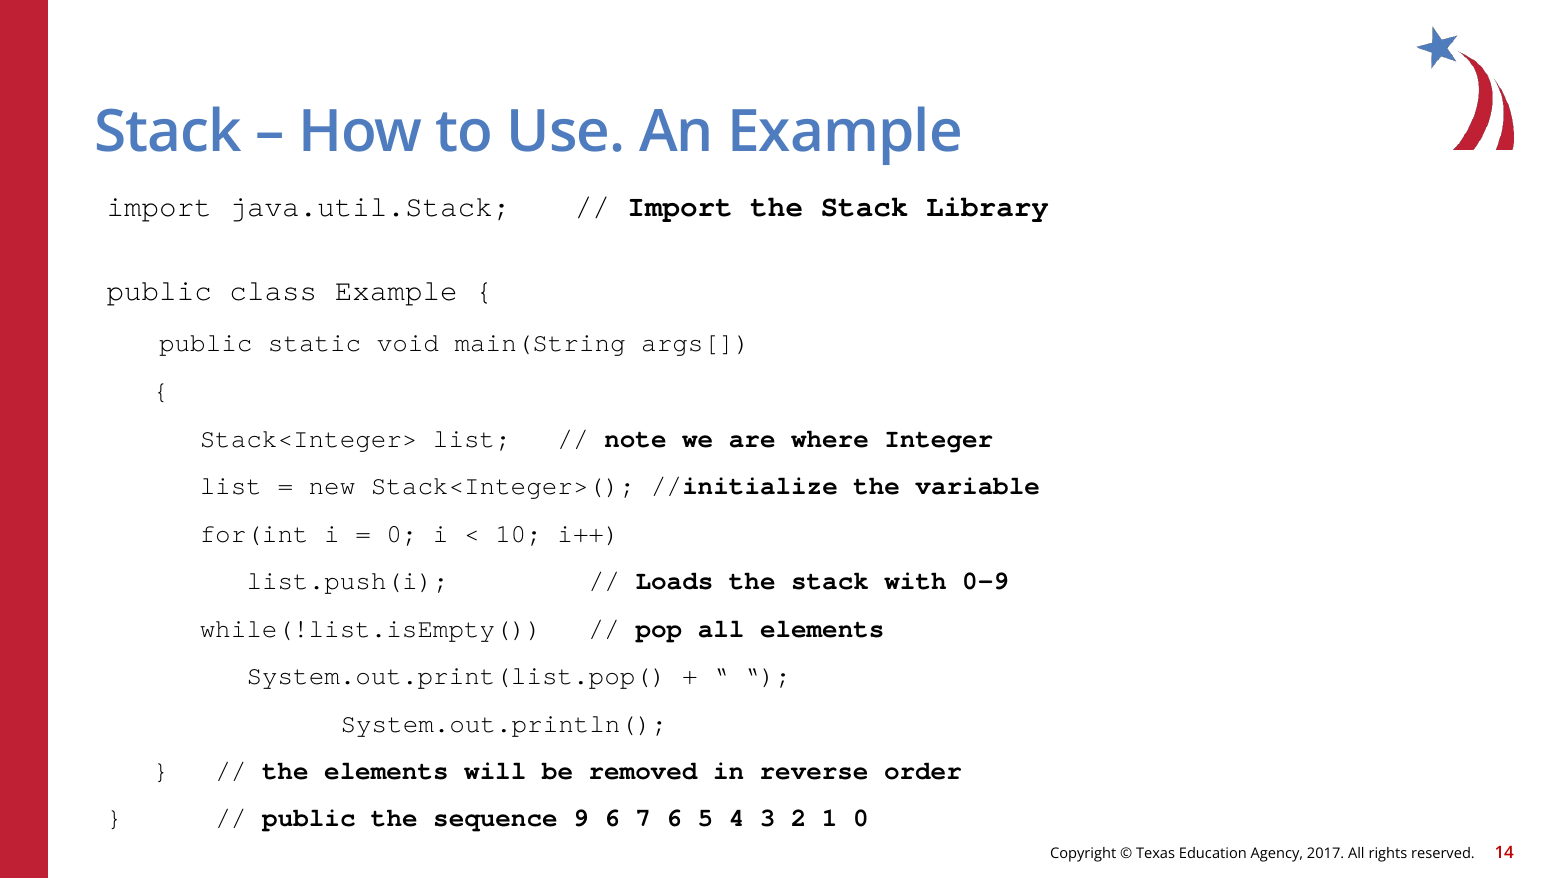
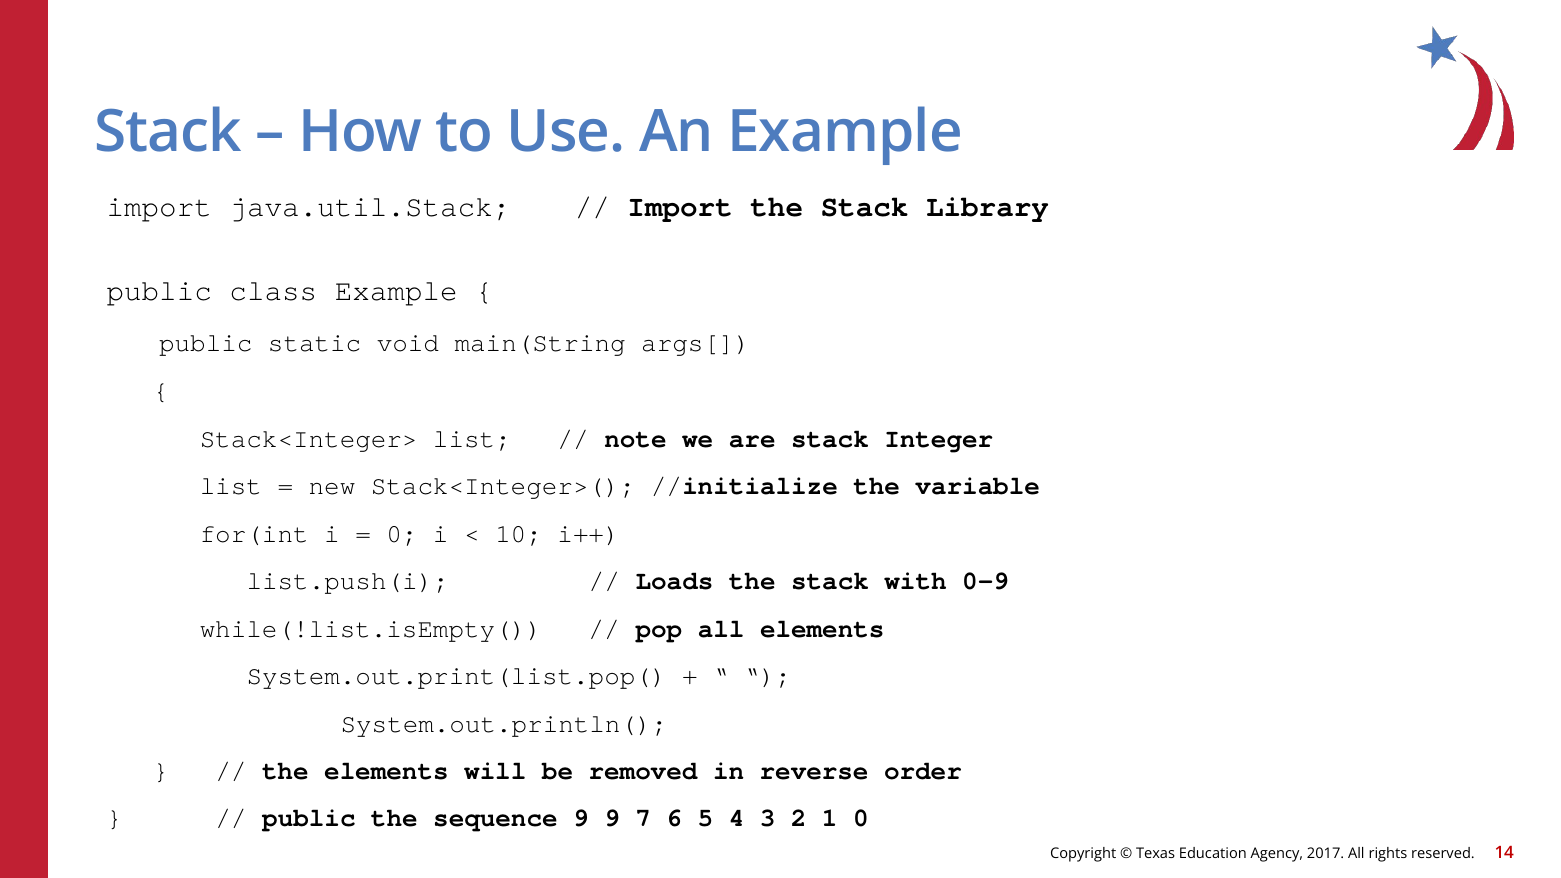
are where: where -> stack (830, 439)
9 6: 6 -> 9 (612, 818)
